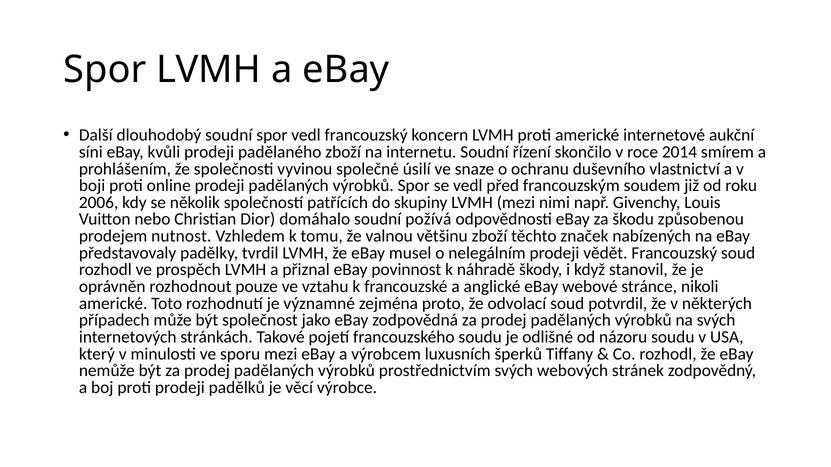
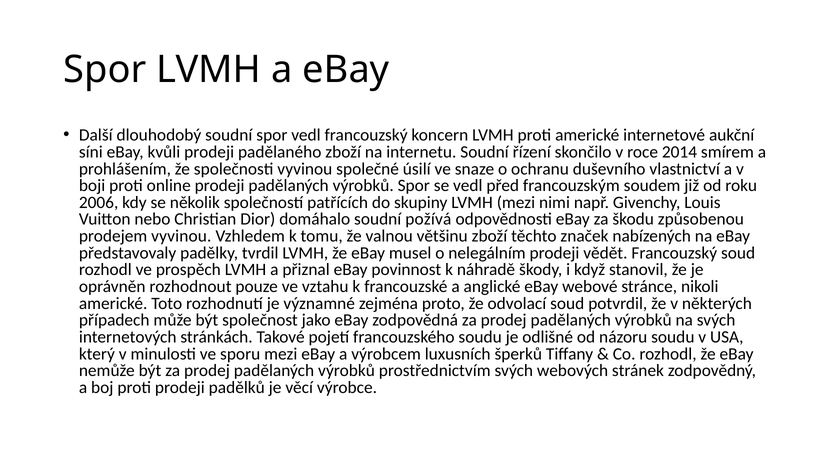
prodejem nutnost: nutnost -> vyvinou (181, 236)
